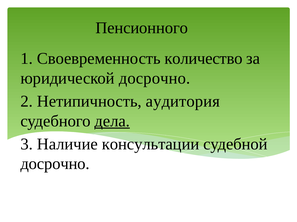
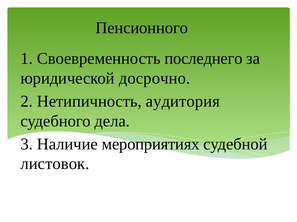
количество: количество -> последнего (203, 59)
дела underline: present -> none (112, 121)
консультации: консультации -> мероприятиях (151, 144)
досрочно: досрочно -> листовок (55, 164)
